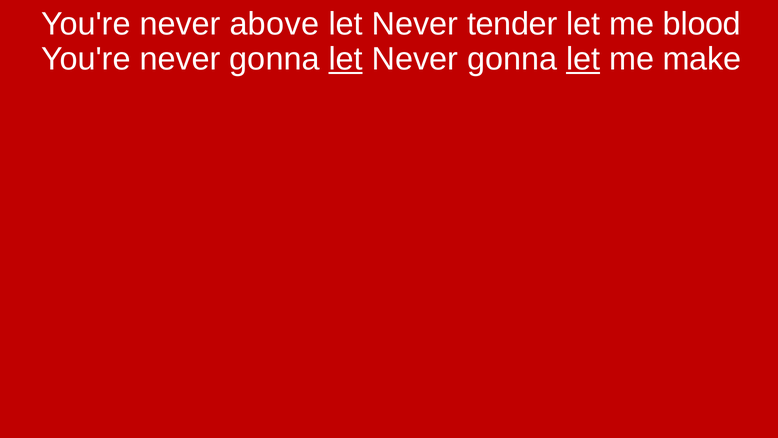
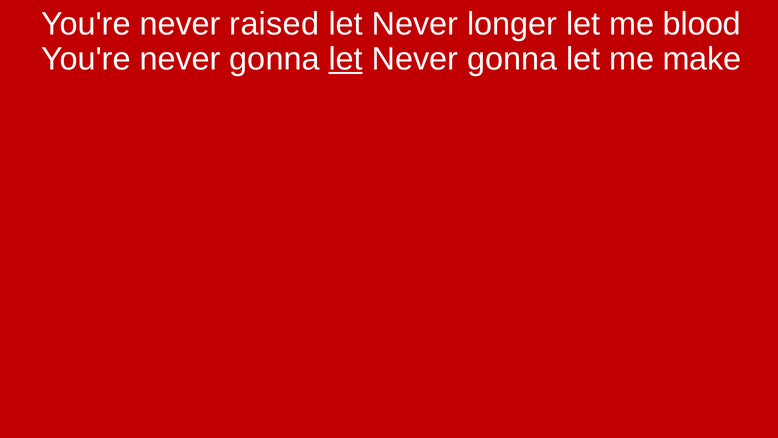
above: above -> raised (274, 24)
tender: tender -> longer (512, 24)
let underline: present -> none (583, 59)
